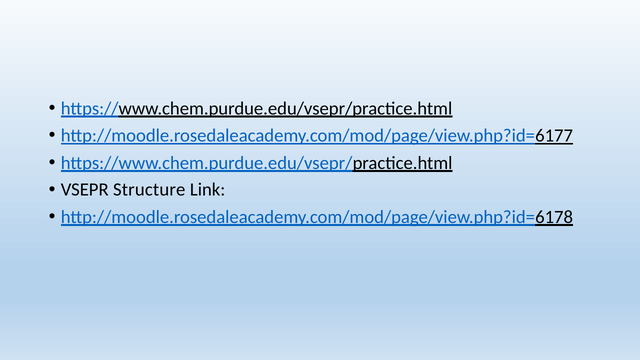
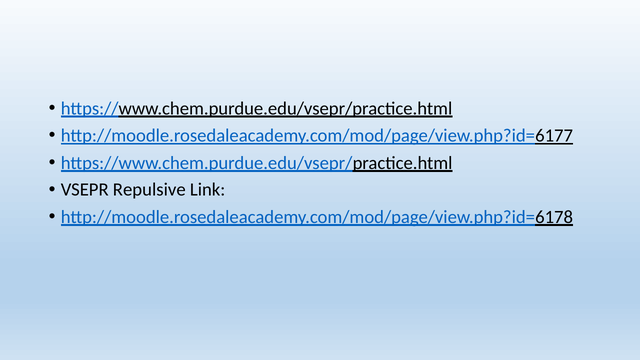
Structure: Structure -> Repulsive (149, 190)
